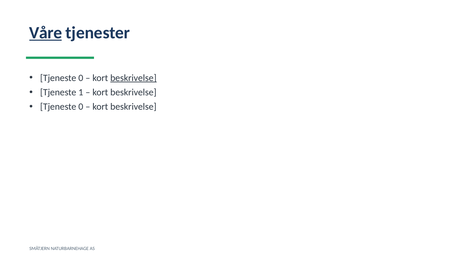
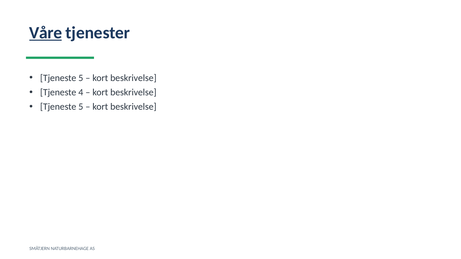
0: 0 -> 5 (81, 78)
beskrivelse underline: present -> none (133, 78)
1: 1 -> 4 (81, 92)
0: 0 -> 5 (81, 107)
